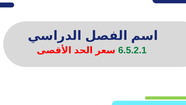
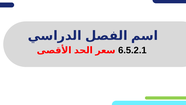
6.5.2.1 colour: green -> black (132, 50)
